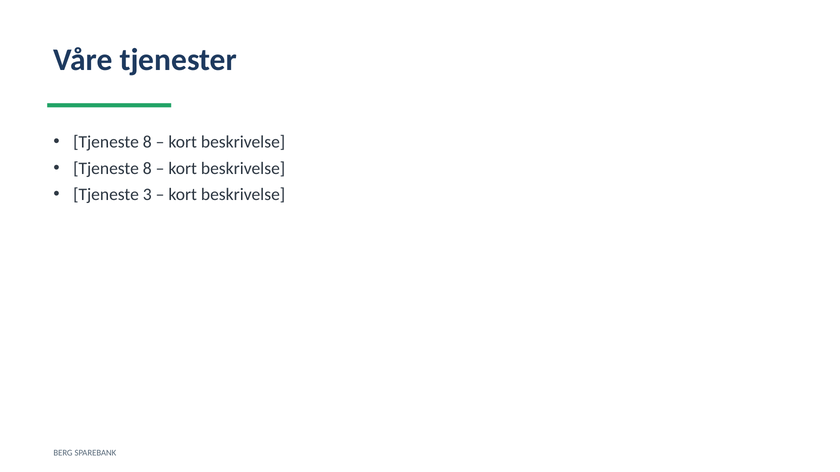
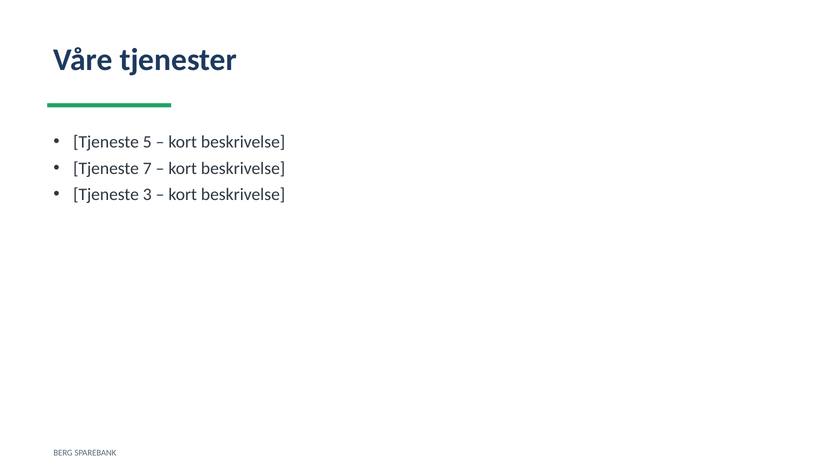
8: 8 -> 5 (147, 142)
8: 8 -> 7 (147, 169)
